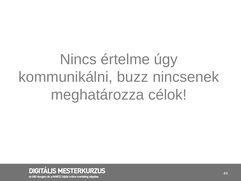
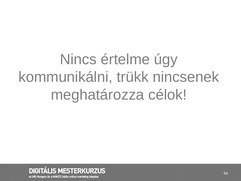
buzz: buzz -> trükk (133, 77)
